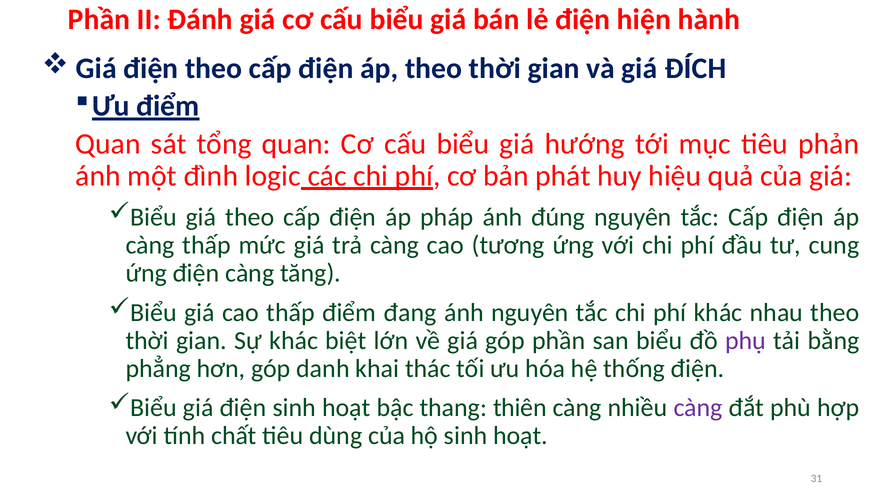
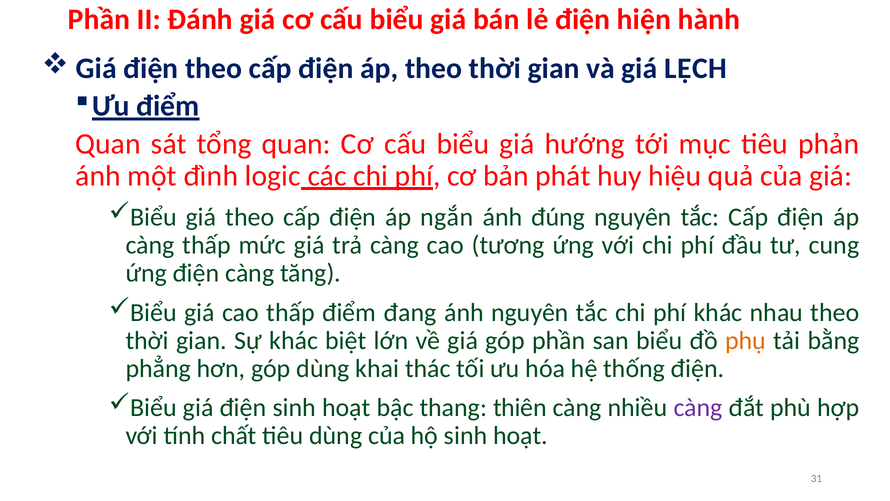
ĐÍCH: ĐÍCH -> LỆCH (696, 68)
pháp: pháp -> ngắn (447, 217)
phụ colour: purple -> orange (746, 340)
góp danh: danh -> dùng (323, 368)
